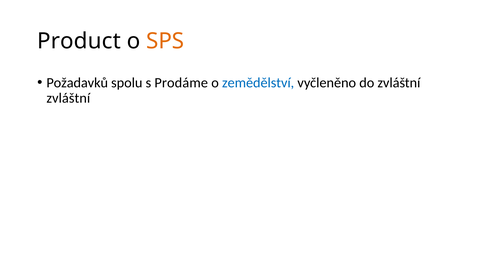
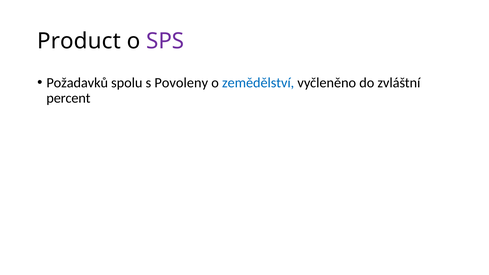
SPS colour: orange -> purple (165, 41)
Prodáme: Prodáme -> Povoleny (181, 83)
zvláštní: zvláštní -> percent (68, 98)
